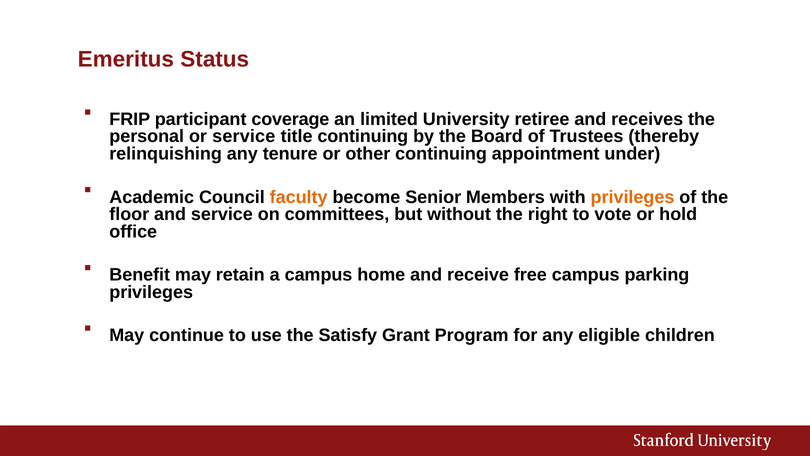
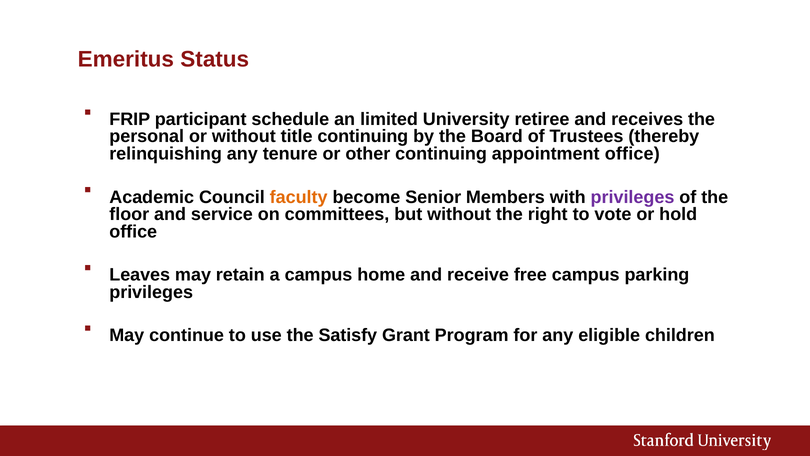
coverage: coverage -> schedule (290, 119)
or service: service -> without (244, 136)
appointment under: under -> office (632, 154)
privileges colour: orange -> purple (632, 197)
Benefit: Benefit -> Leaves (140, 275)
